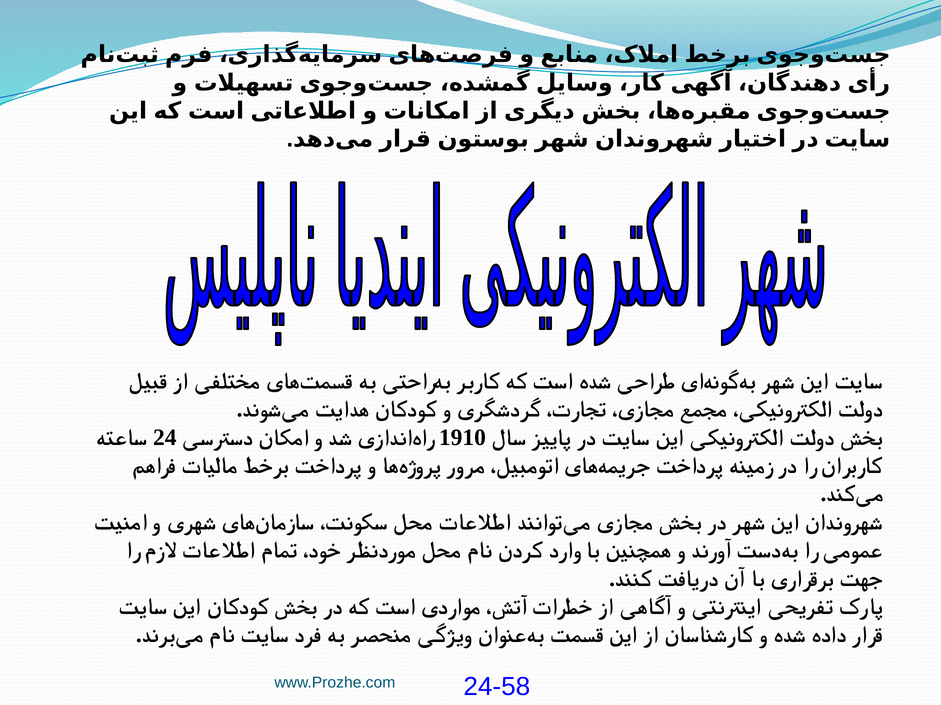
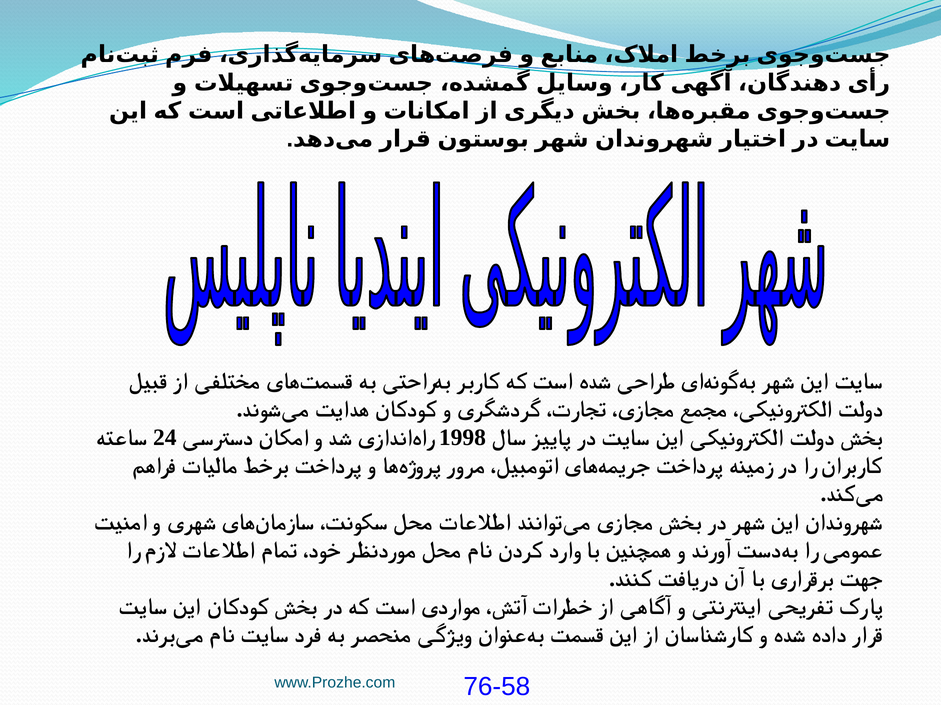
1910: 1910 -> 1998 (462, 438)
24-58: 24-58 -> 76-58 (497, 687)
